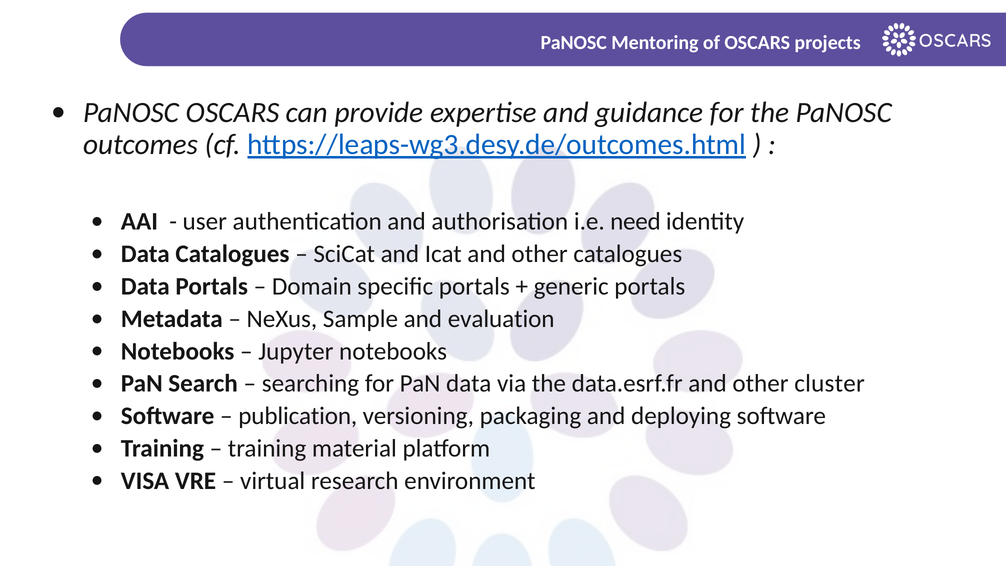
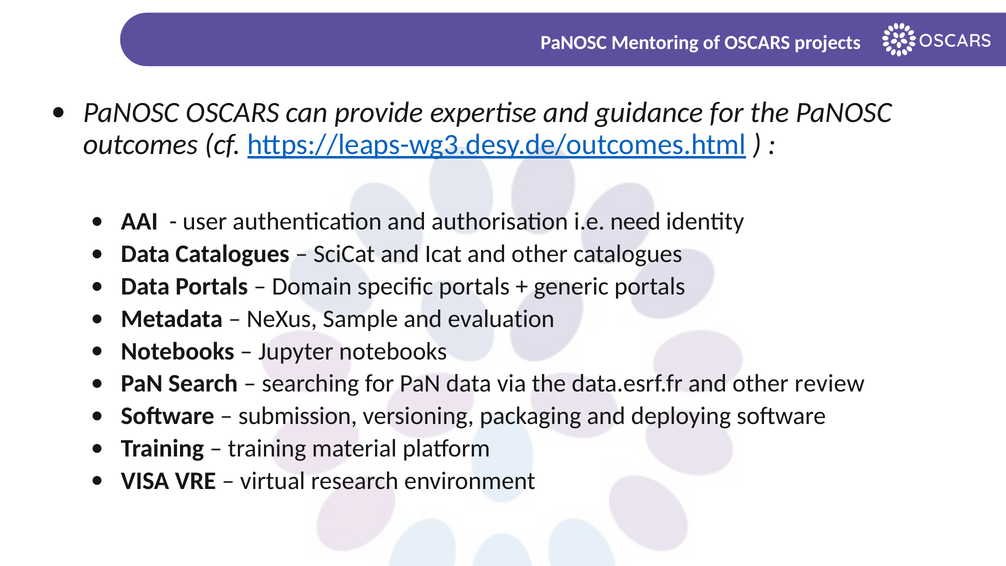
cluster: cluster -> review (830, 384)
publication: publication -> submission (298, 416)
